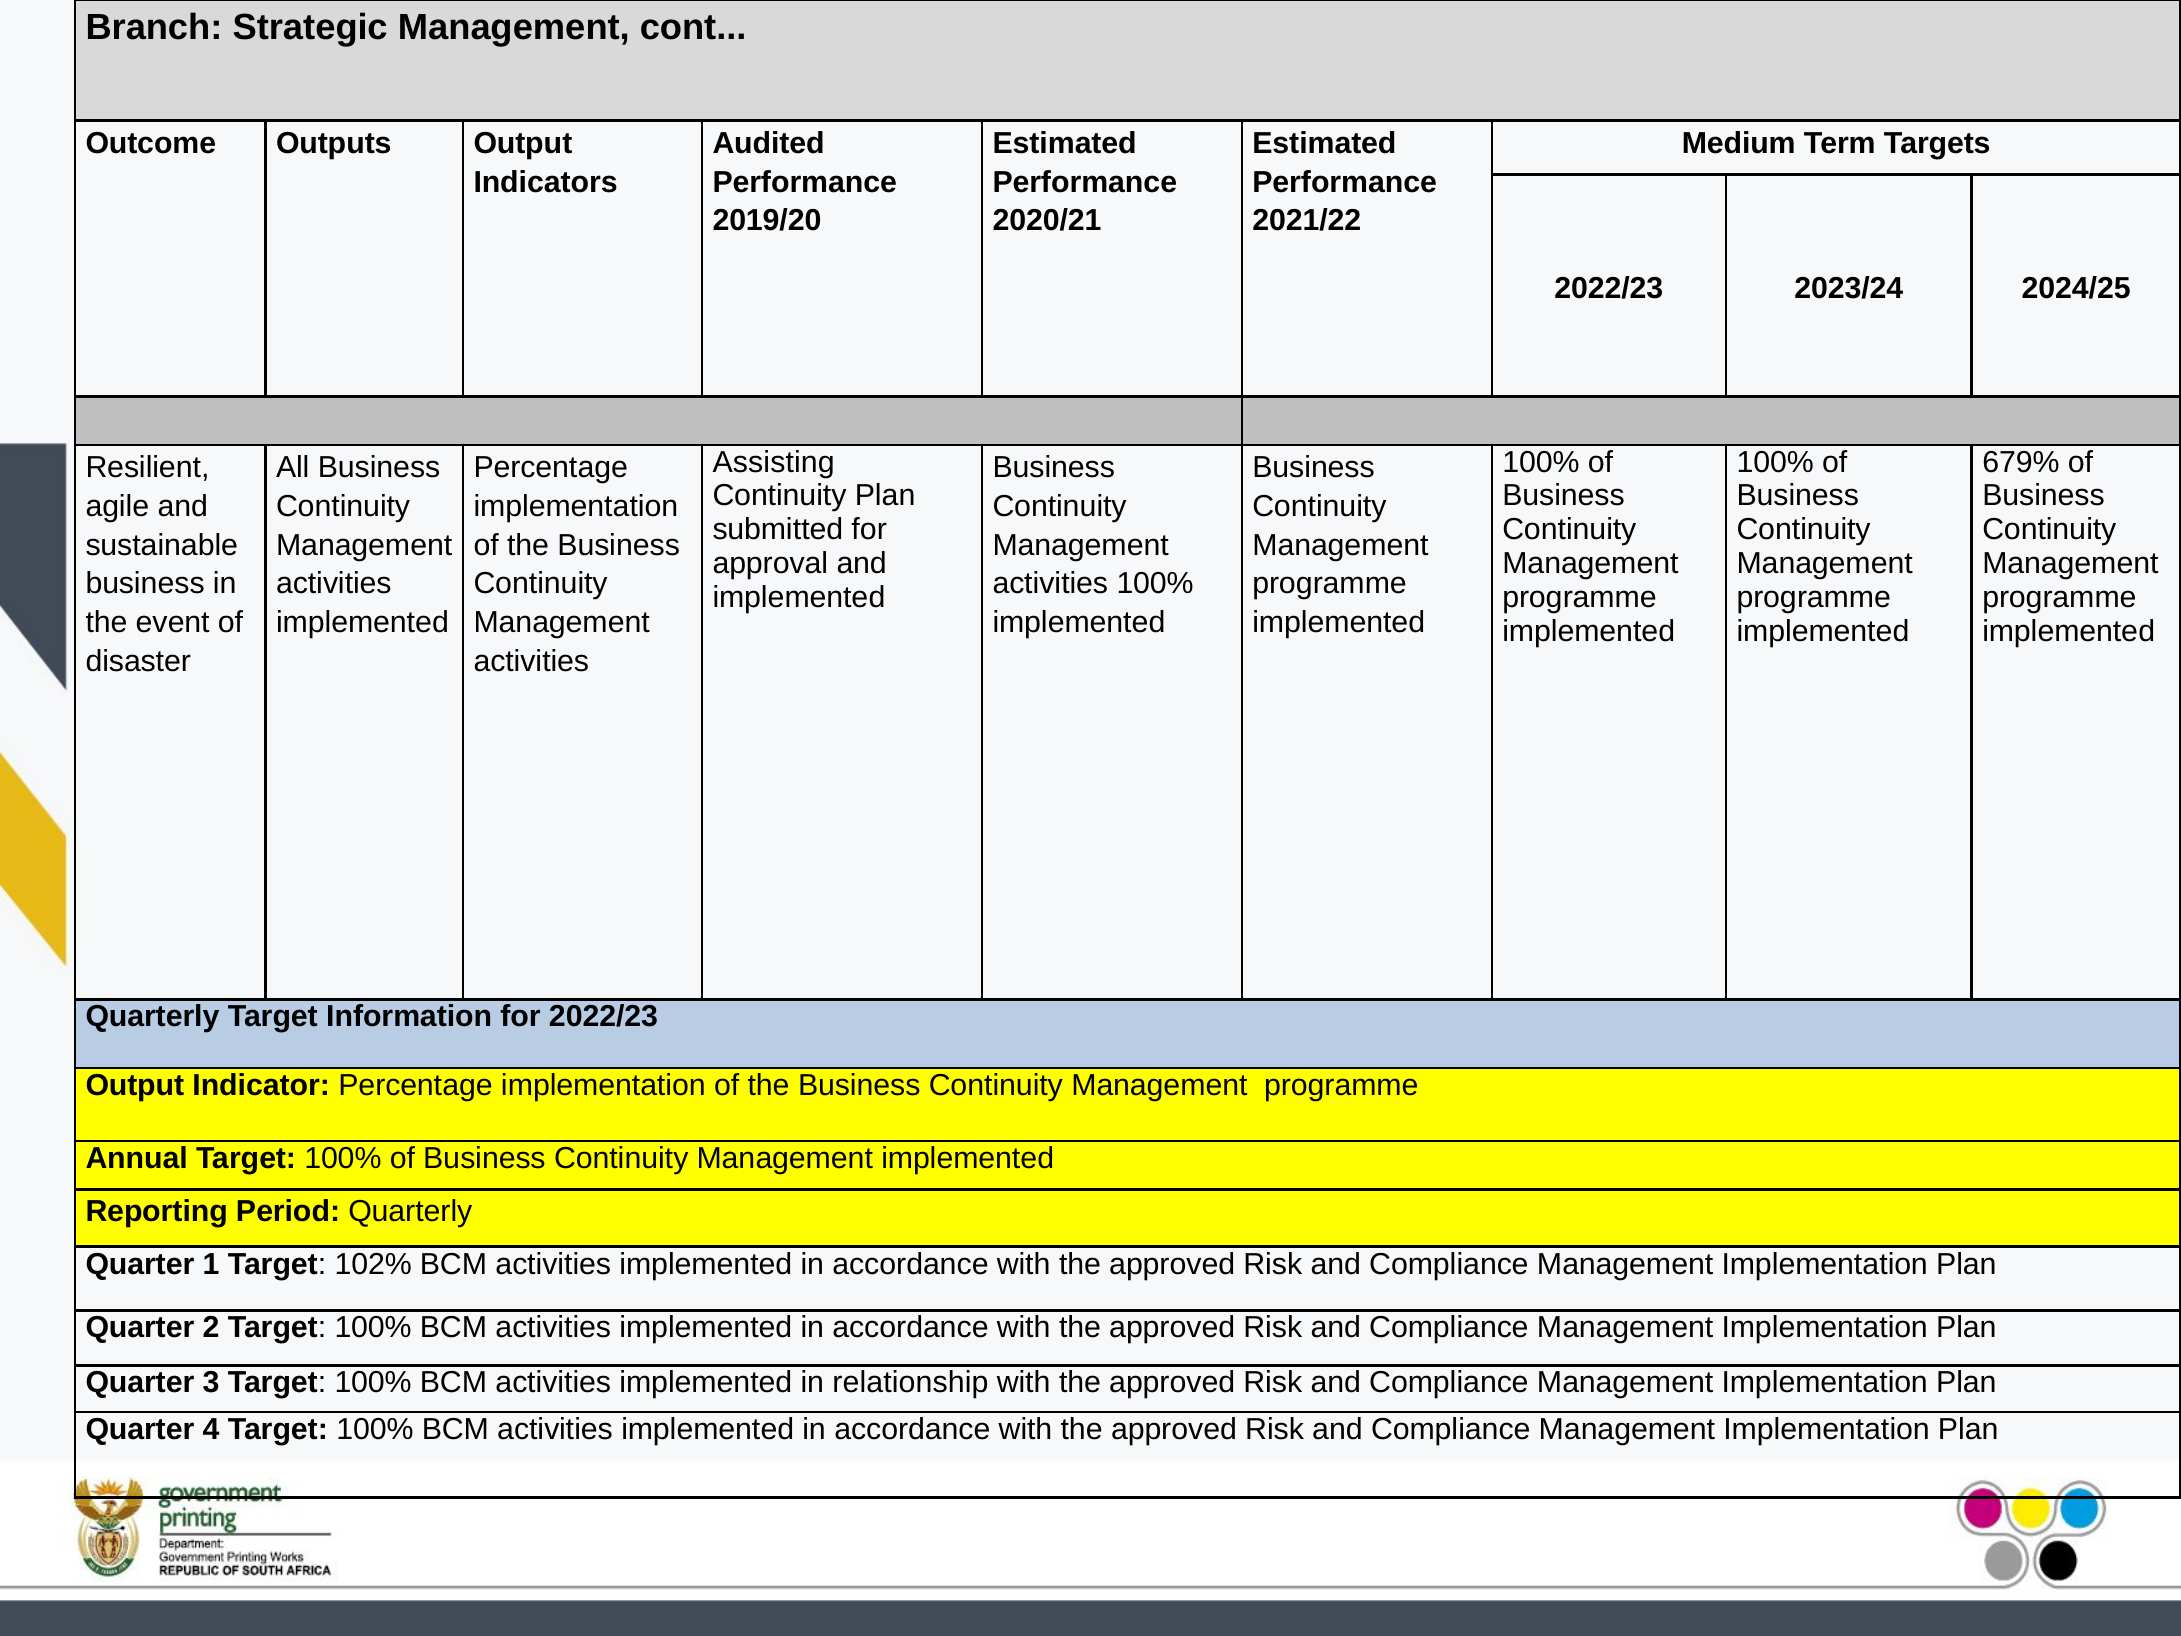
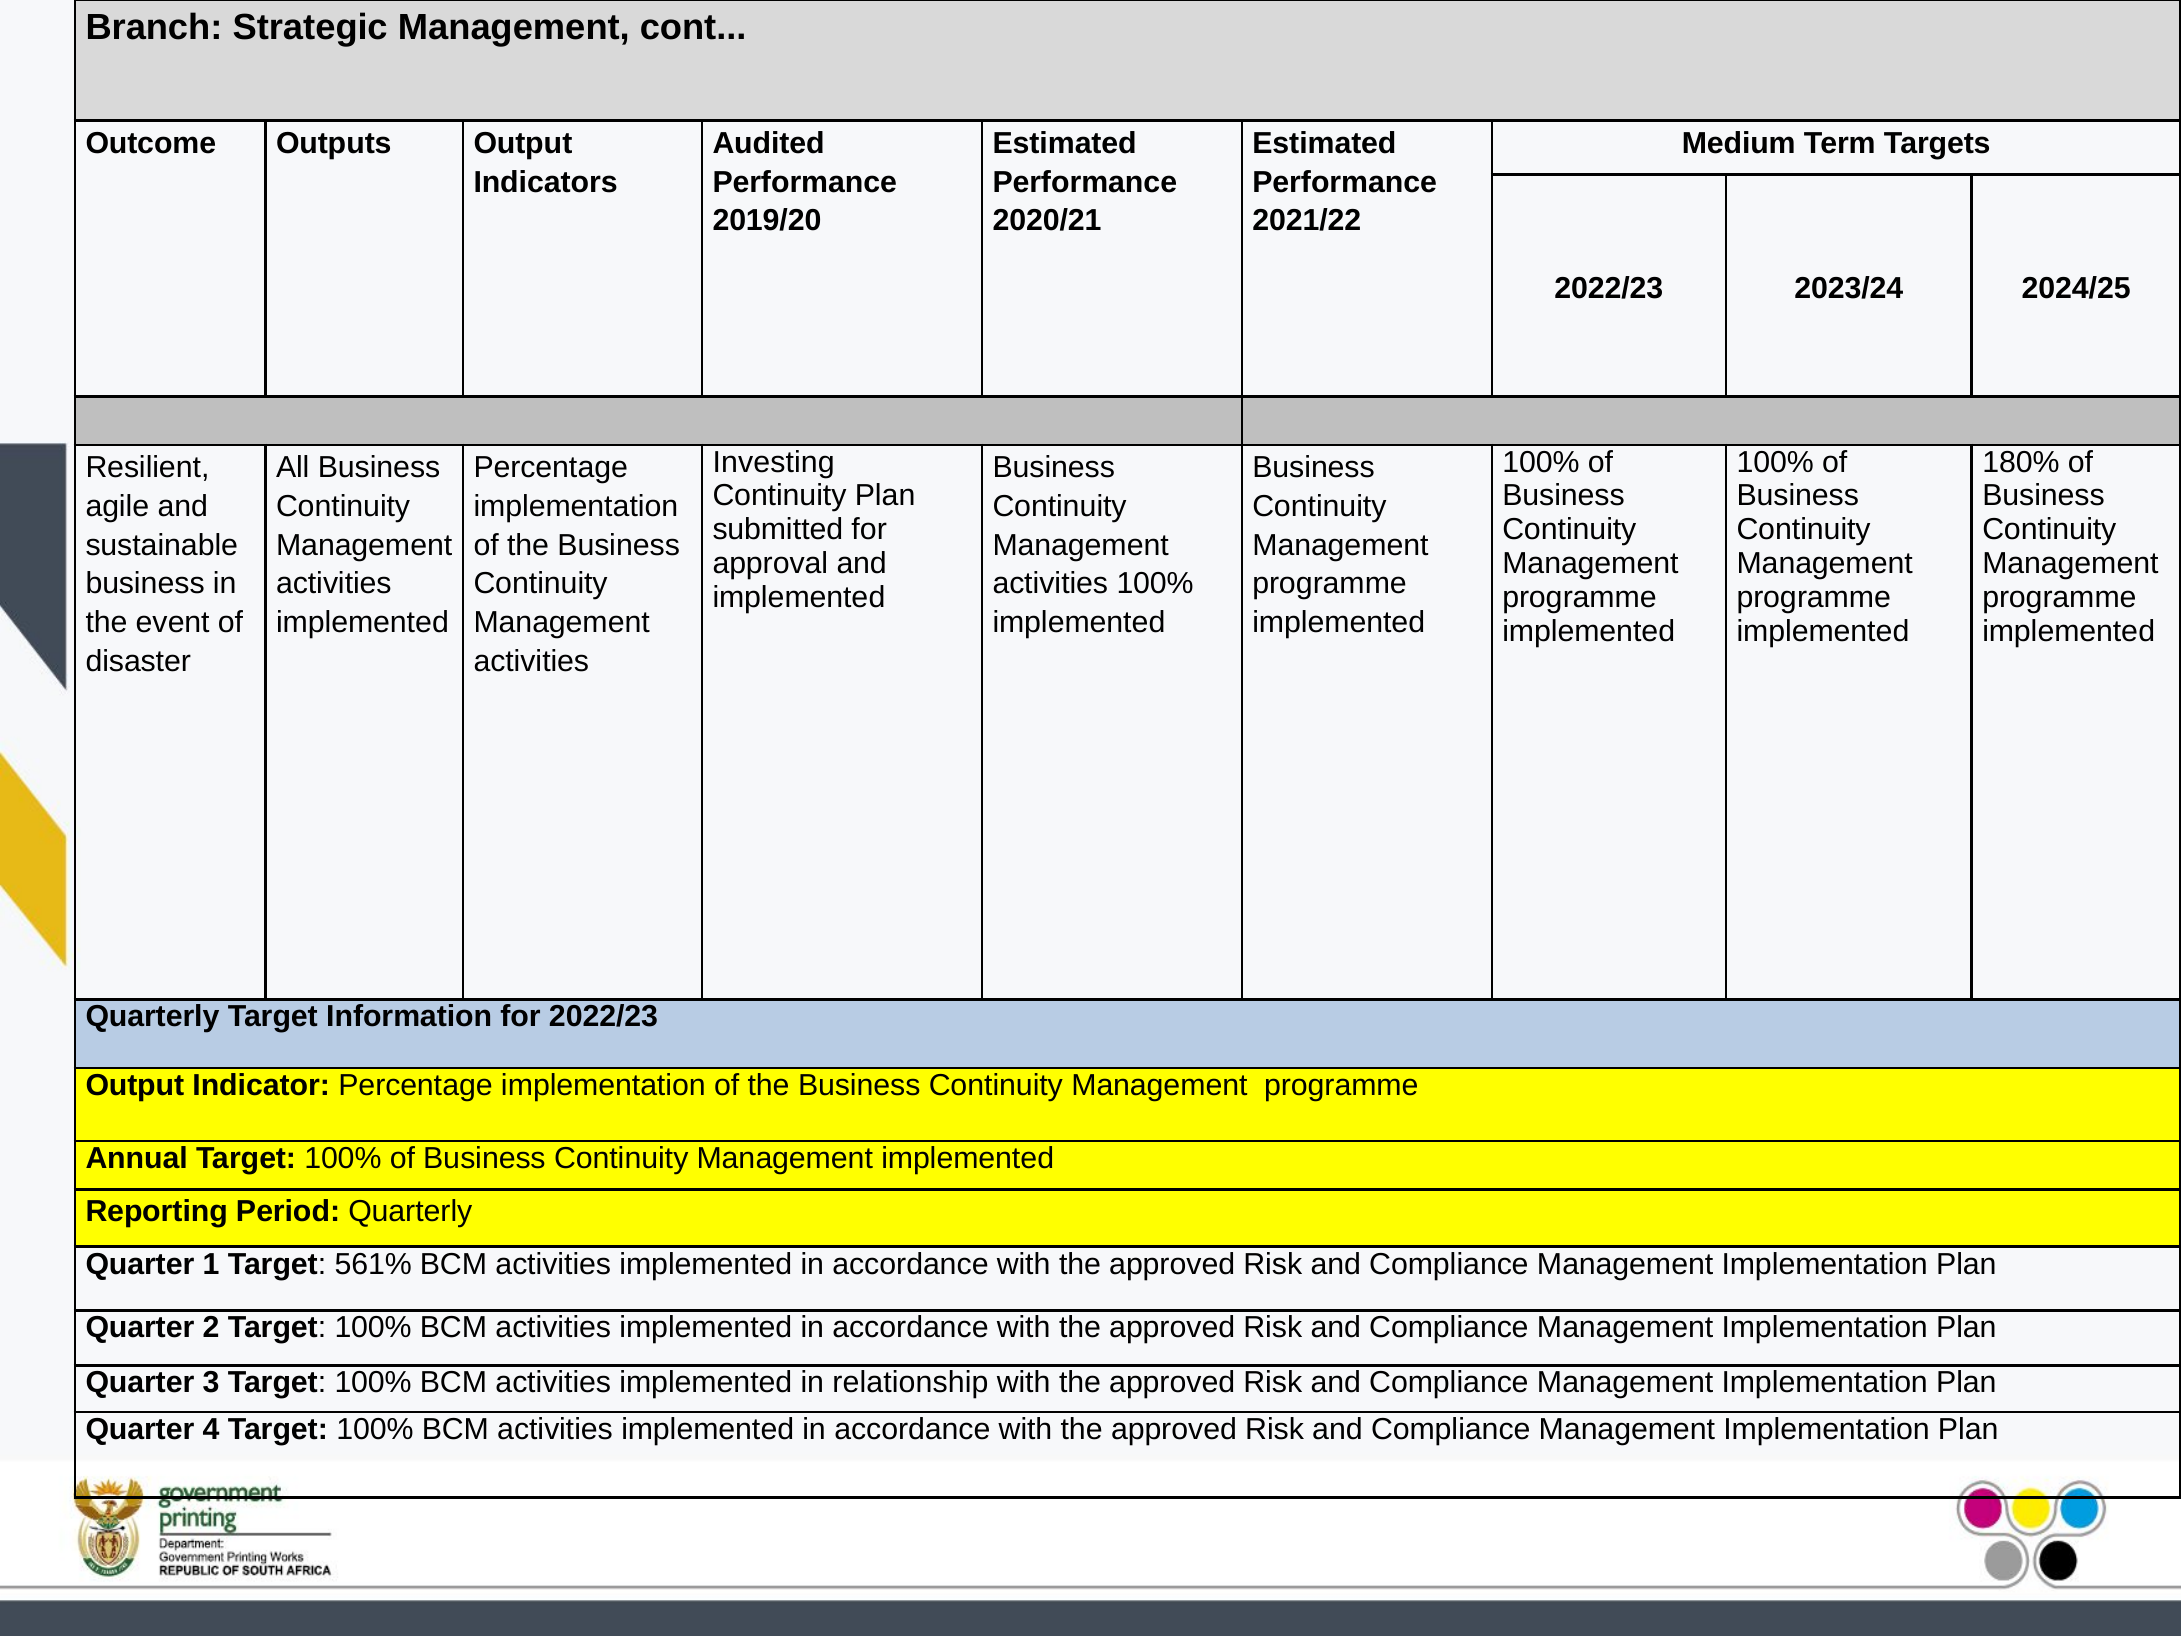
Assisting: Assisting -> Investing (774, 462)
679%: 679% -> 180% (2021, 462)
102%: 102% -> 561% (373, 1264)
